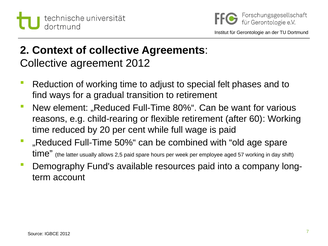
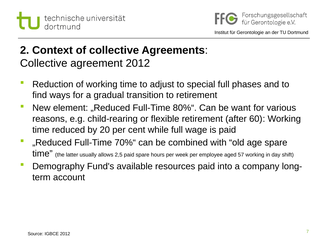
special felt: felt -> full (224, 84)
50%“: 50%“ -> 70%“ (125, 143)
